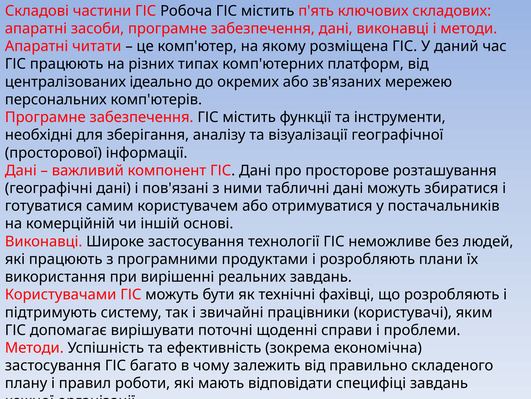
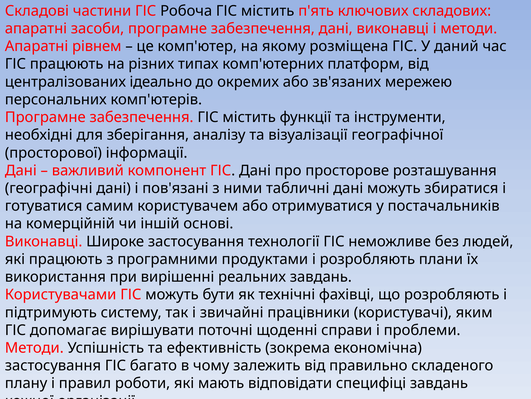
читати: читати -> рівнем (97, 46)
